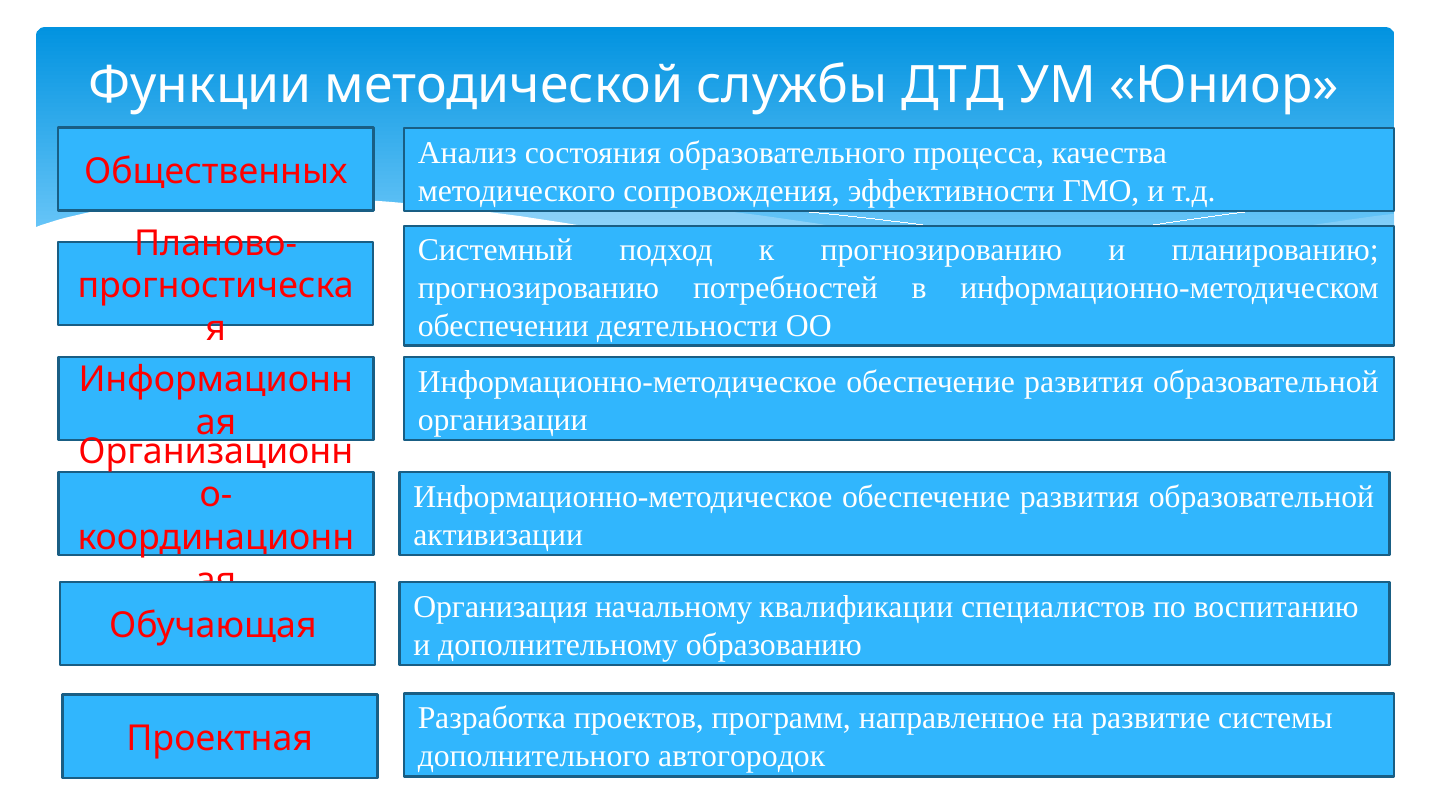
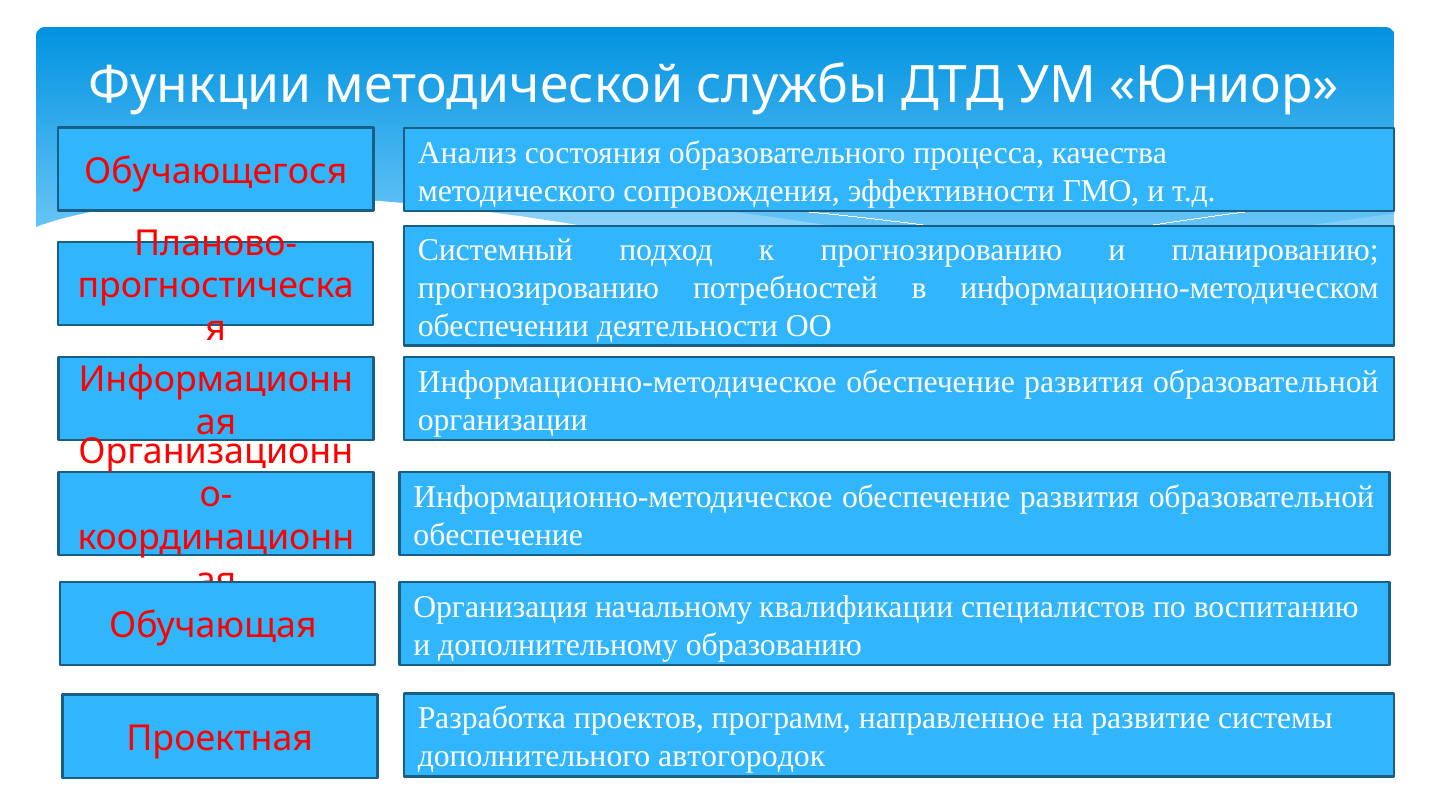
Общественных: Общественных -> Обучающегося (216, 171)
активизации: активизации -> обеспечение (498, 535)
